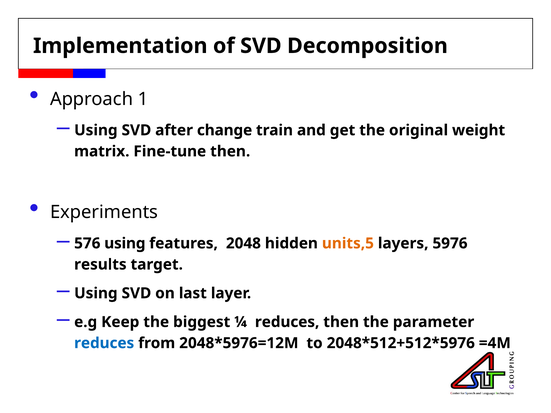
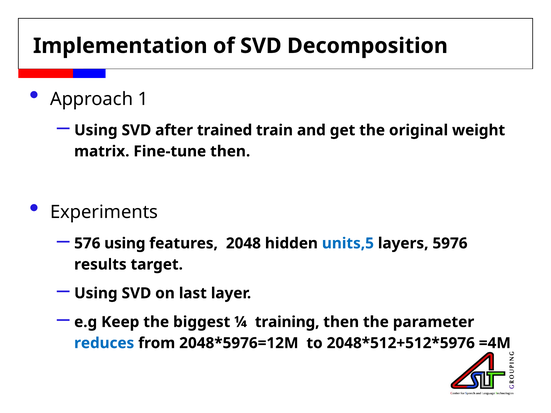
change: change -> trained (225, 130)
units,5 colour: orange -> blue (348, 244)
¼ reduces: reduces -> training (287, 322)
